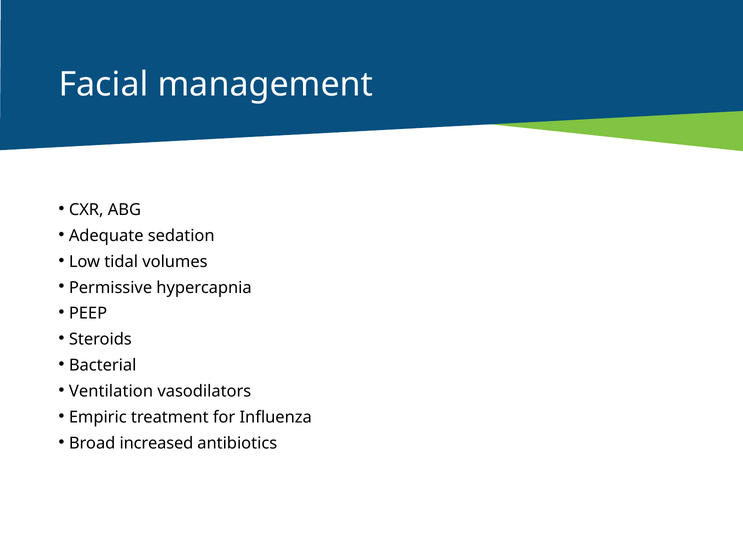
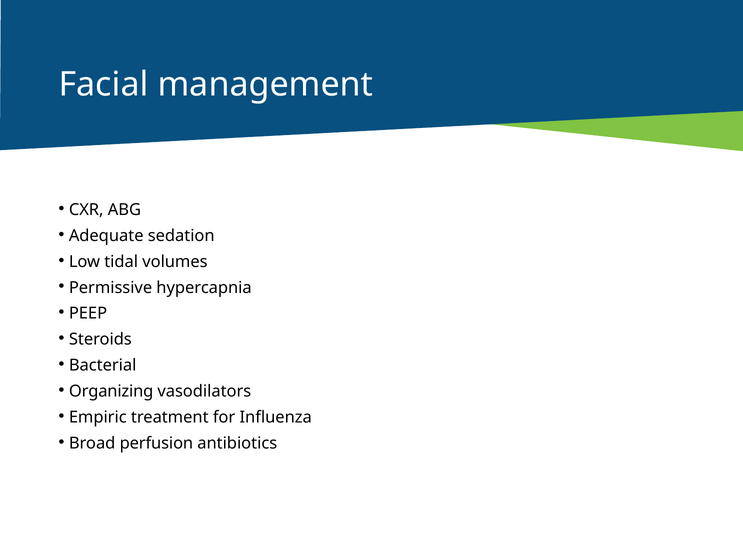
Ventilation: Ventilation -> Organizing (111, 392)
increased: increased -> perfusion (156, 444)
